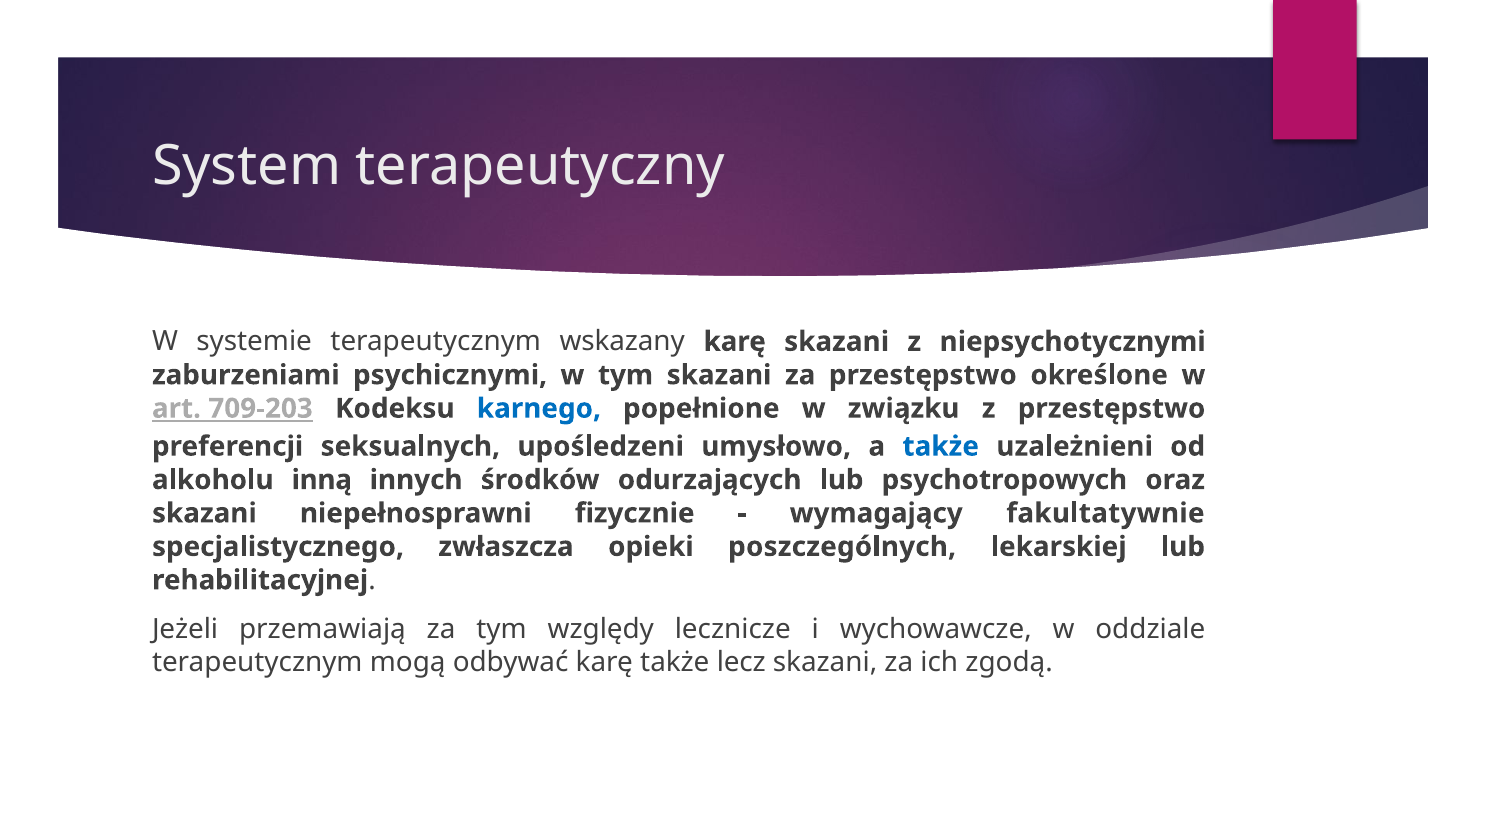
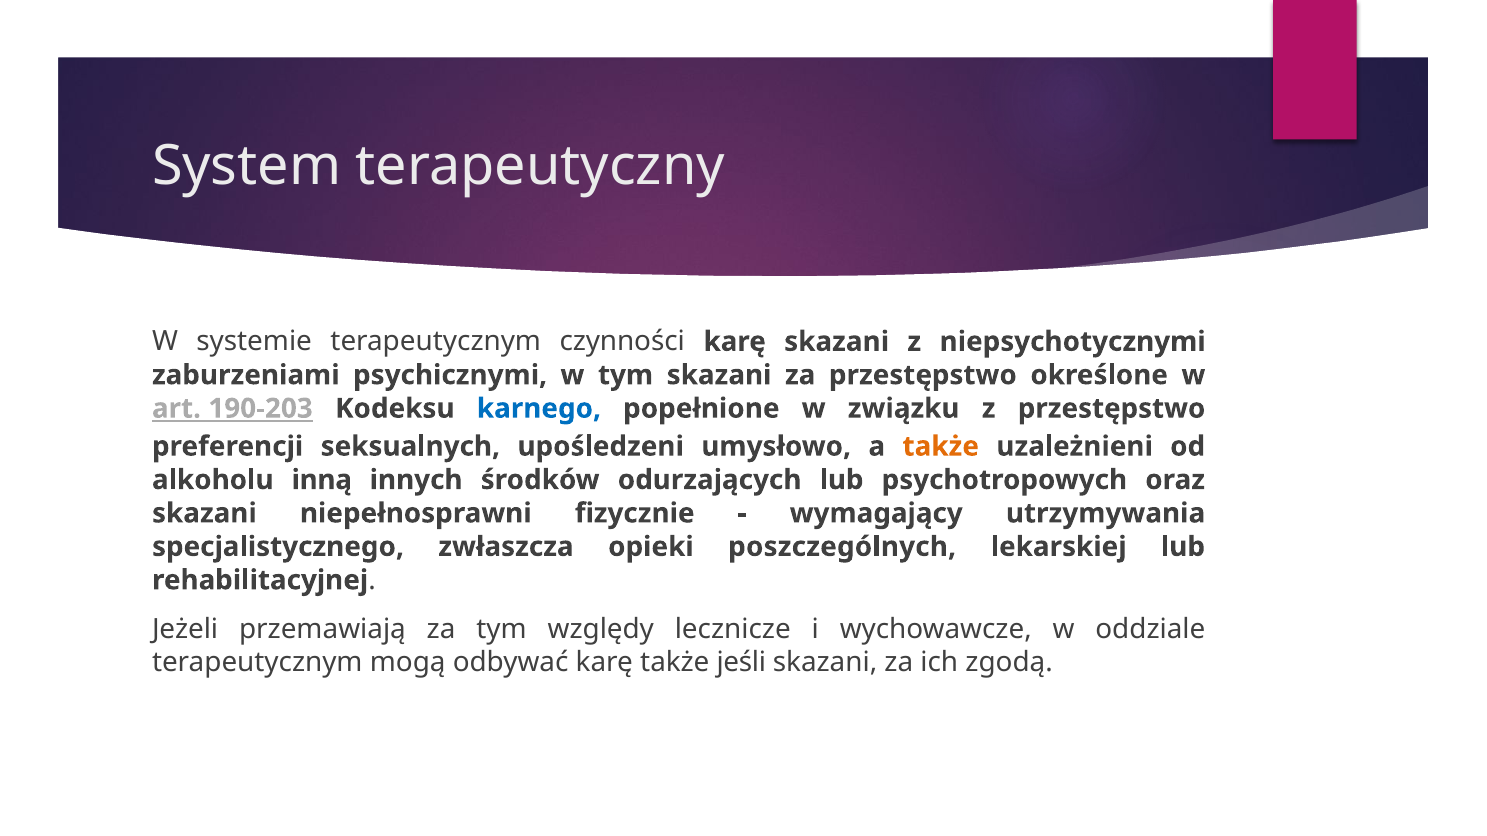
wskazany: wskazany -> czynności (622, 342)
709-203: 709-203 -> 190-203 (261, 409)
także colour: blue -> orange (941, 447)
fakultatywnie: fakultatywnie -> utrzymywania (1106, 514)
lecz: lecz -> jeśli (741, 663)
